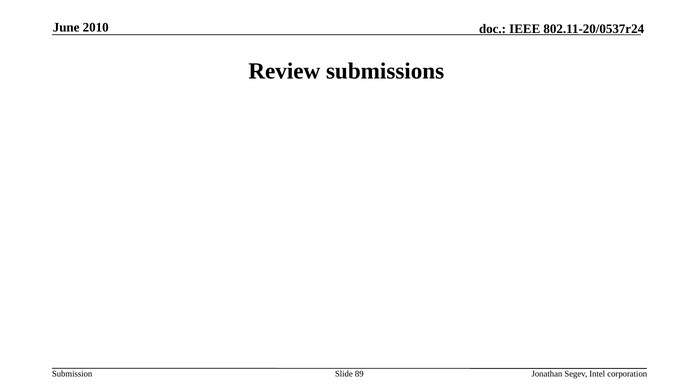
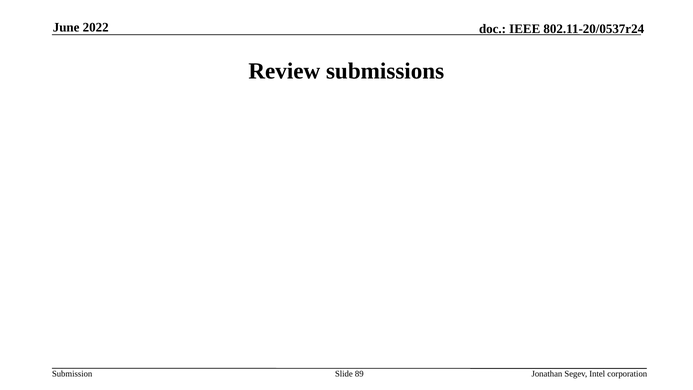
2010: 2010 -> 2022 (96, 28)
